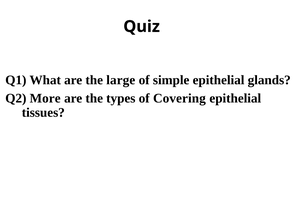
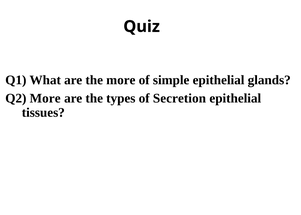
the large: large -> more (121, 80)
Covering: Covering -> Secretion (179, 98)
